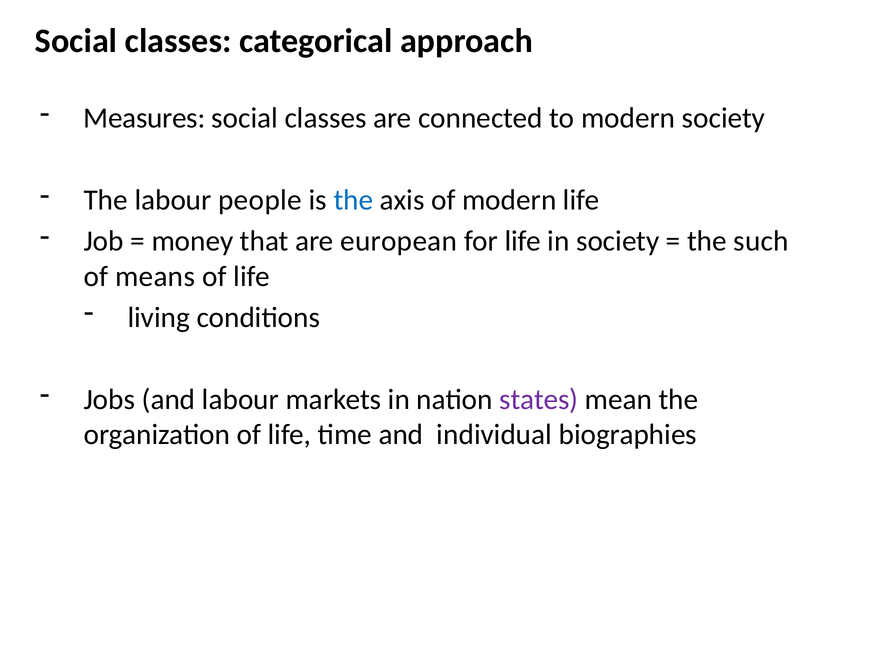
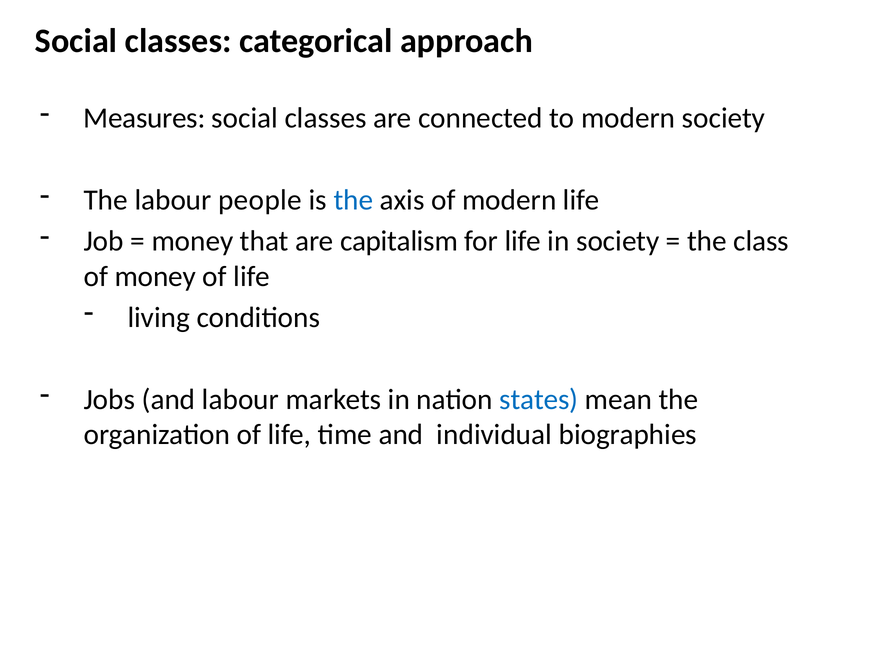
european: european -> capitalism (399, 241)
such: such -> class (761, 241)
of means: means -> money (155, 276)
states colour: purple -> blue (539, 399)
